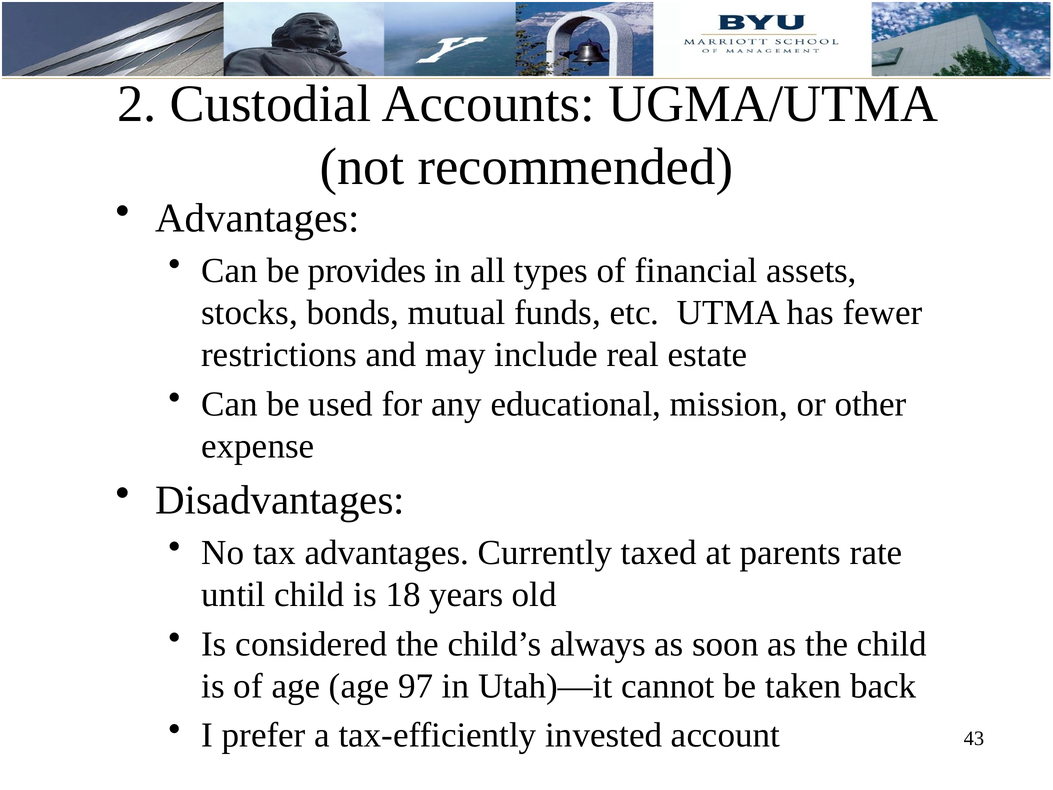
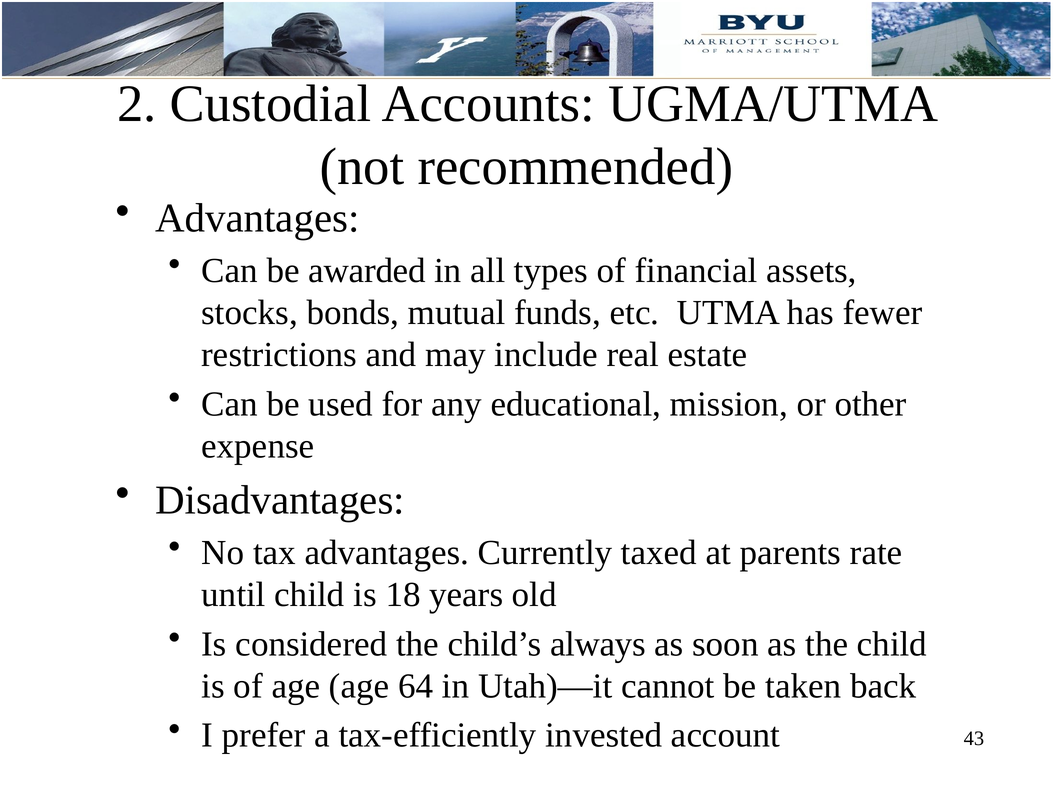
provides: provides -> awarded (367, 271)
97: 97 -> 64 (416, 686)
